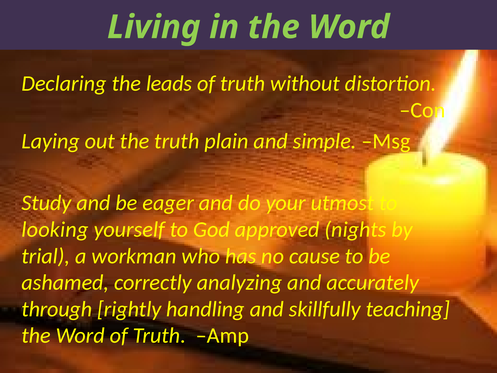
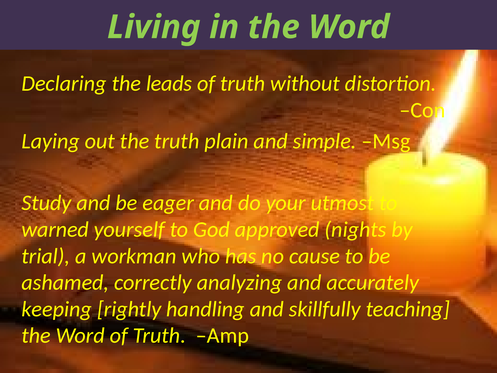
looking: looking -> warned (55, 229)
through: through -> keeping (57, 309)
